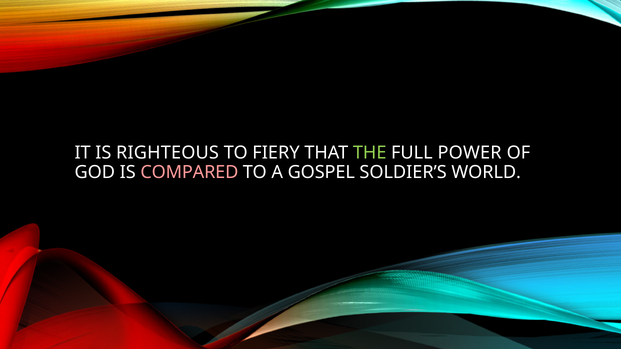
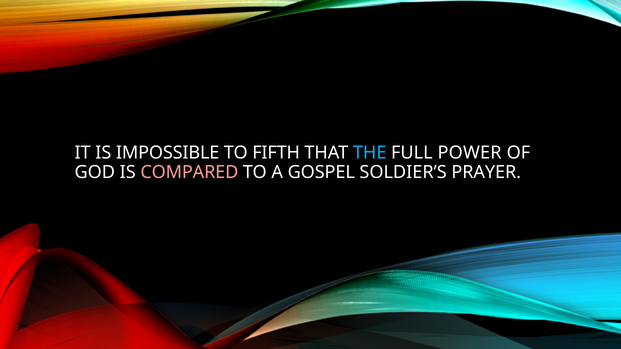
RIGHTEOUS: RIGHTEOUS -> IMPOSSIBLE (168, 153)
FIERY: FIERY -> FIFTH (276, 153)
THE colour: light green -> light blue (370, 153)
WORLD: WORLD -> PRAYER (486, 173)
